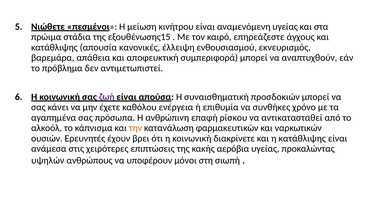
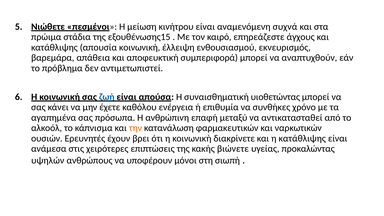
αναμενόμενη υγείας: υγείας -> συχνά (285, 27)
απουσία κανονικές: κανονικές -> κοινωνική (140, 47)
ζωή colour: purple -> blue (107, 97)
προσδοκιών: προσδοκιών -> υιοθετώντας (275, 97)
ρίσκου: ρίσκου -> μεταξύ (234, 118)
αερόβια: αερόβια -> βιώνετε (233, 149)
